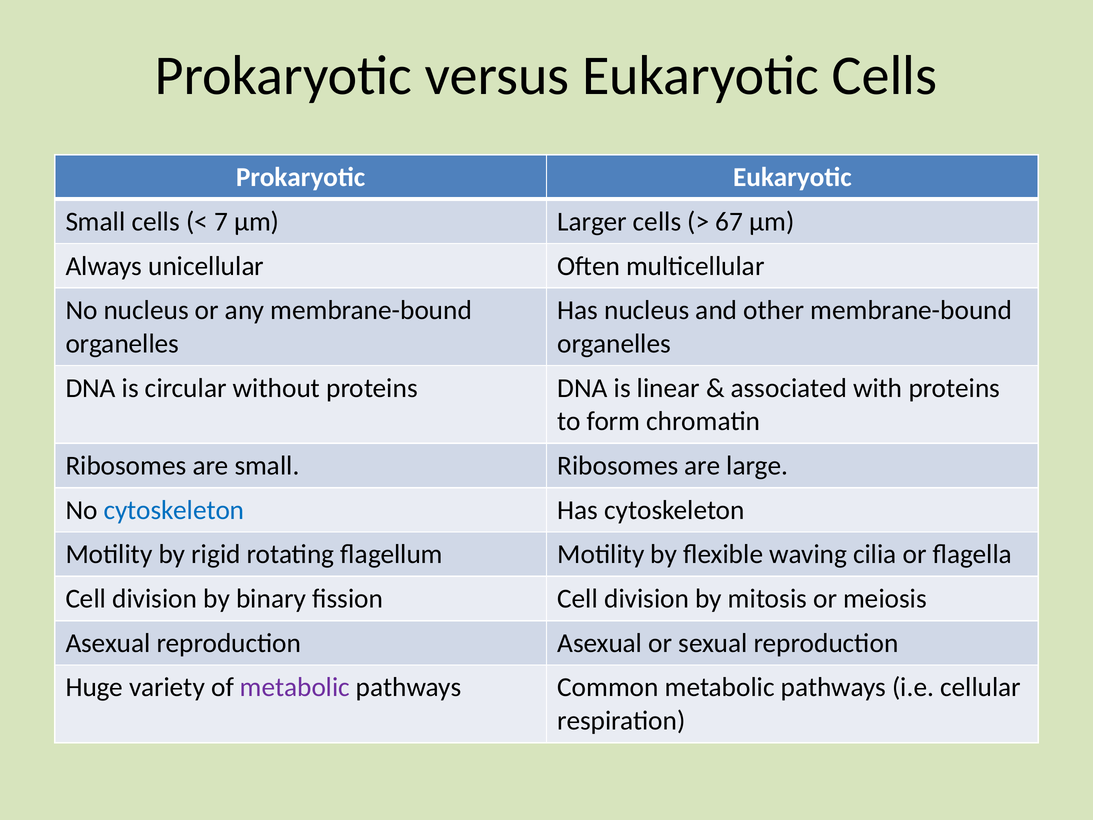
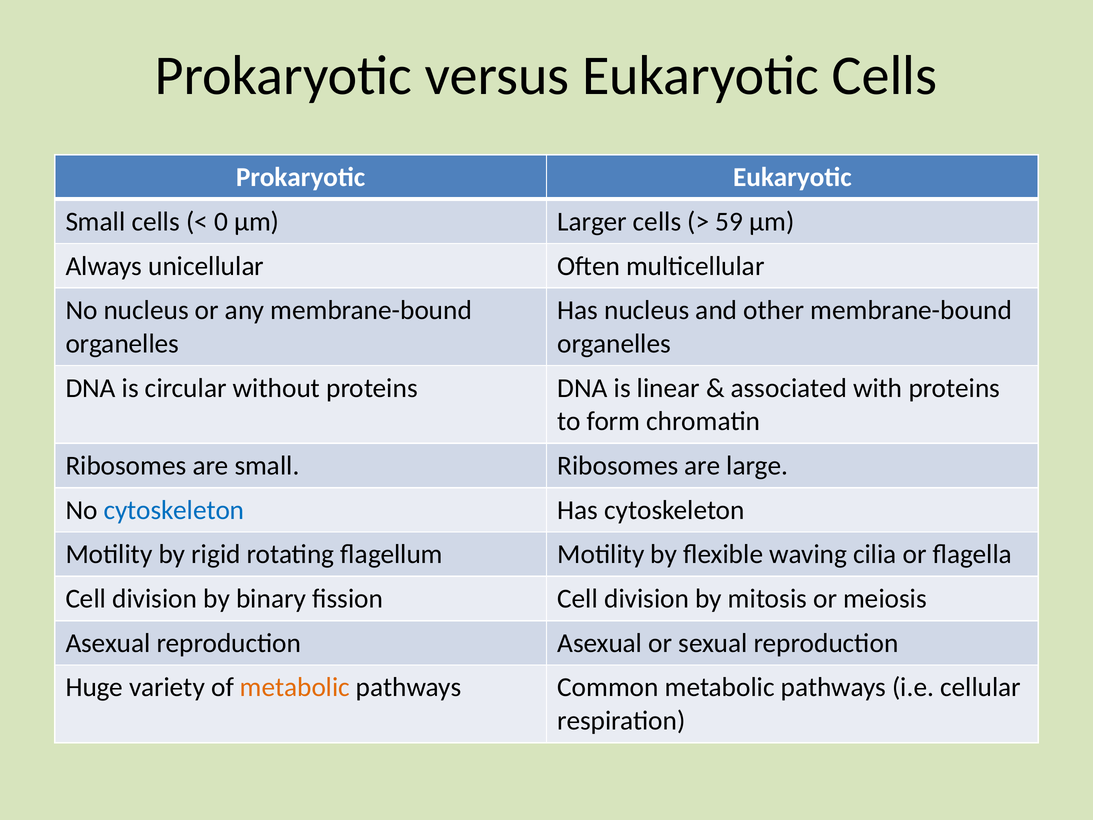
7: 7 -> 0 (221, 222)
67: 67 -> 59 (729, 222)
metabolic colour: purple -> orange (295, 687)
